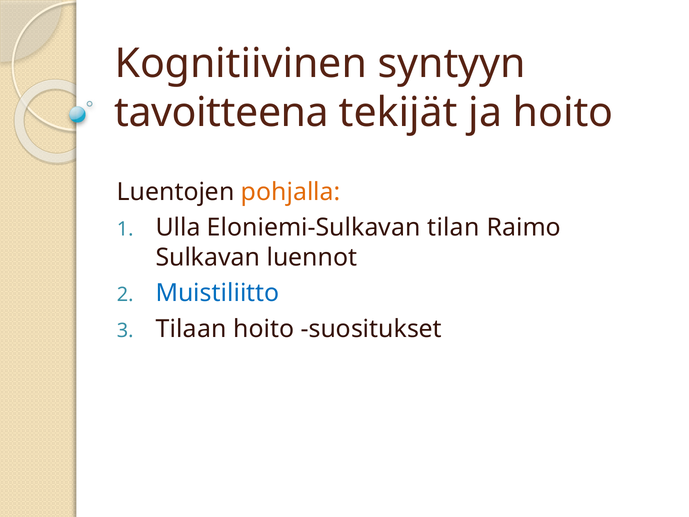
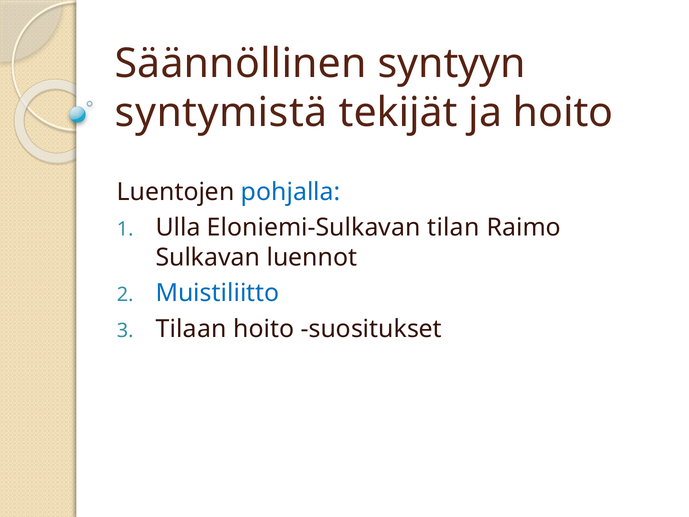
Kognitiivinen: Kognitiivinen -> Säännöllinen (241, 63)
tavoitteena: tavoitteena -> syntymistä (221, 113)
pohjalla colour: orange -> blue (291, 192)
